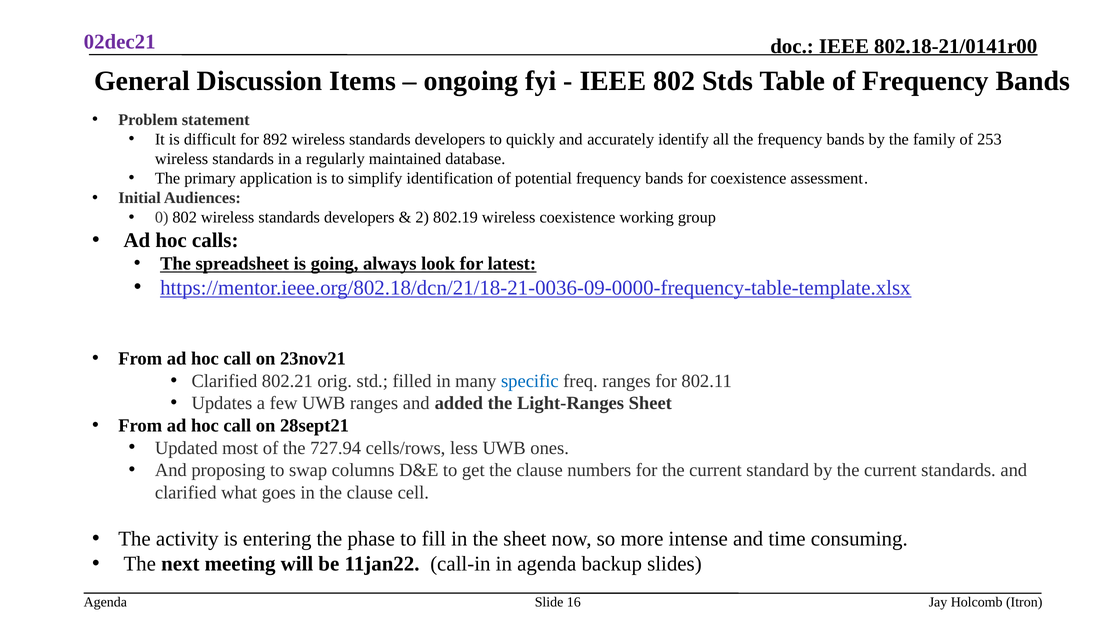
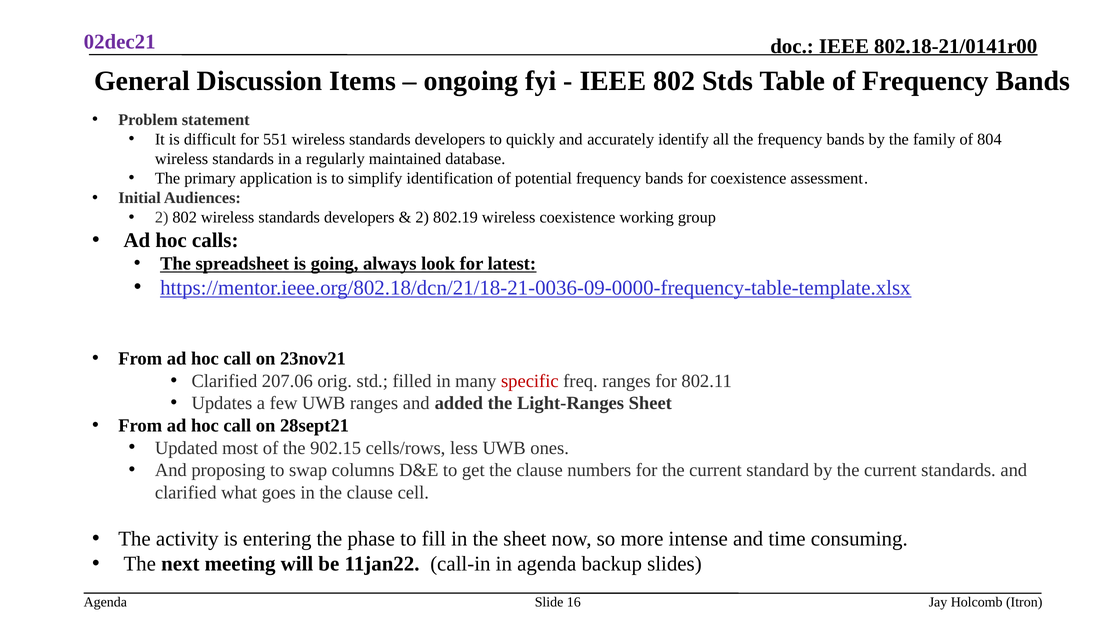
892: 892 -> 551 (275, 139)
253: 253 -> 804 (989, 139)
0: 0 -> 2 (162, 217)
802.21: 802.21 -> 207.06 (287, 381)
specific colour: blue -> red (530, 381)
727.94: 727.94 -> 902.15 (336, 448)
